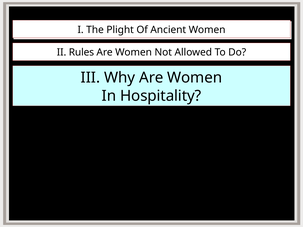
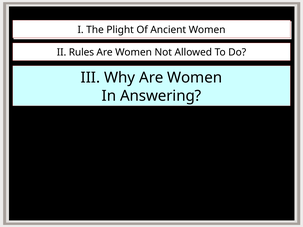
Hospitality: Hospitality -> Answering (161, 96)
